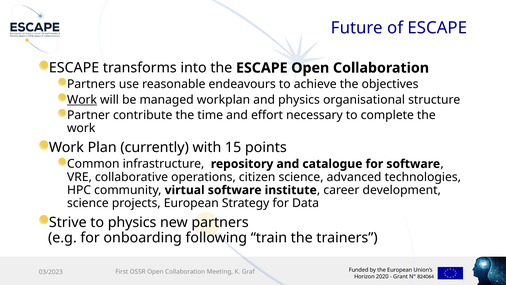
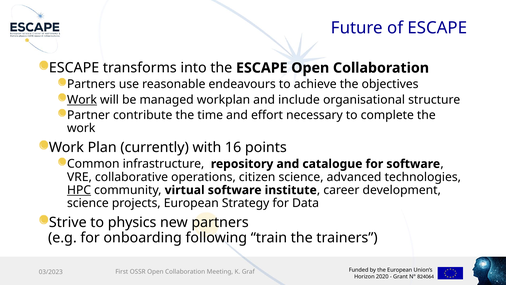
and physics: physics -> include (299, 100)
15: 15 -> 16 (233, 147)
HPC underline: none -> present (79, 190)
